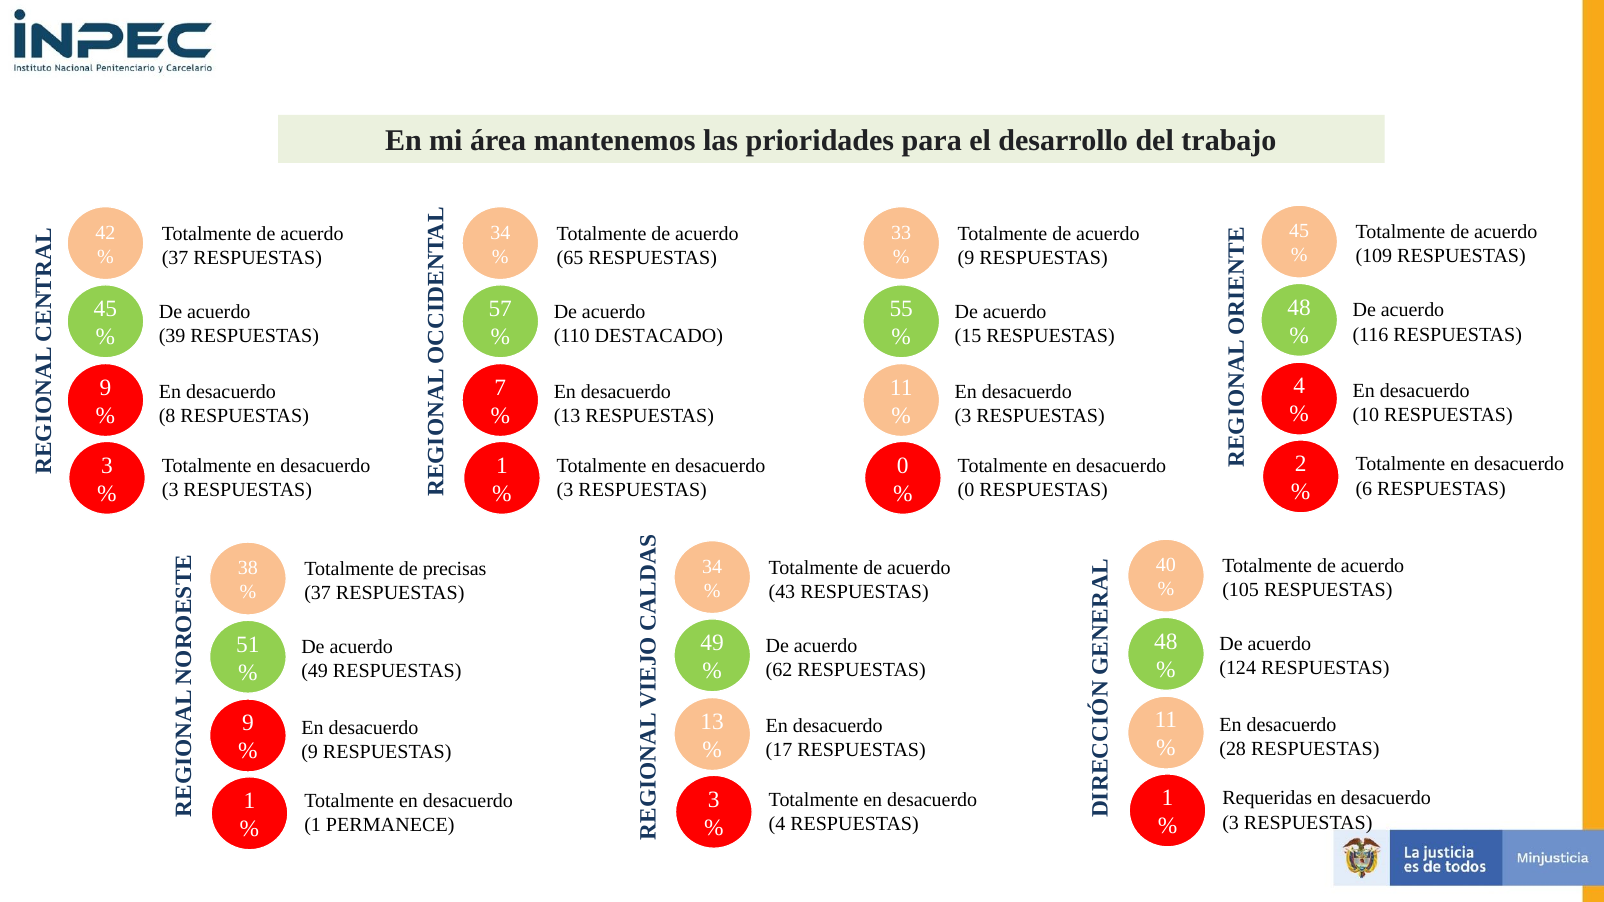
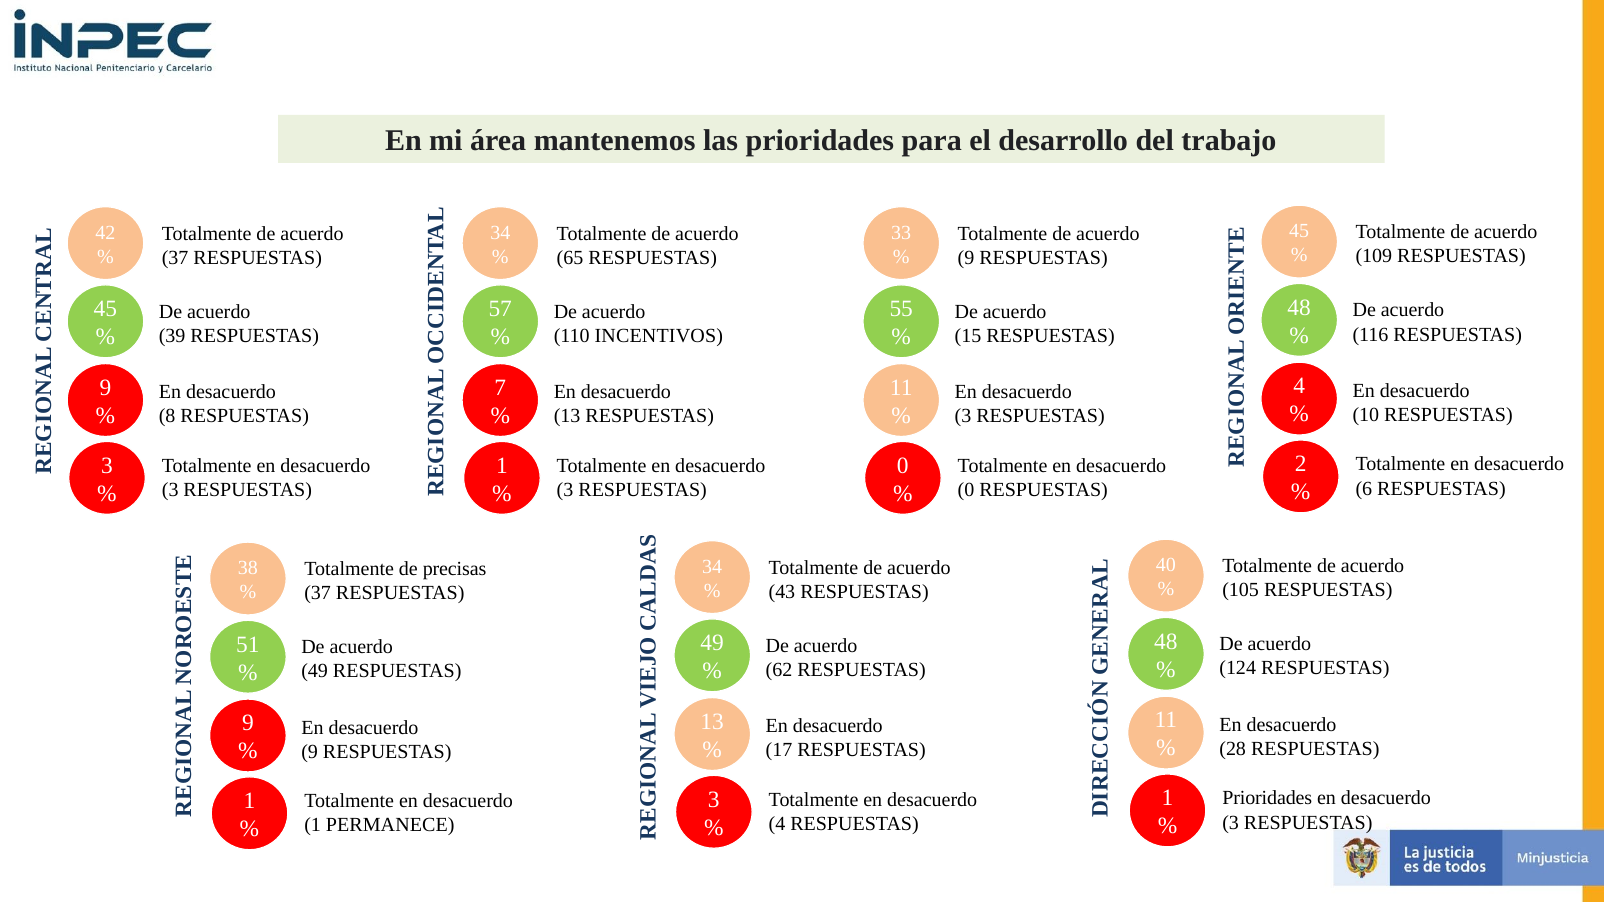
DESTACADO: DESTACADO -> INCENTIVOS (659, 336)
Requeridas: Requeridas -> Prioridades (1267, 799)
